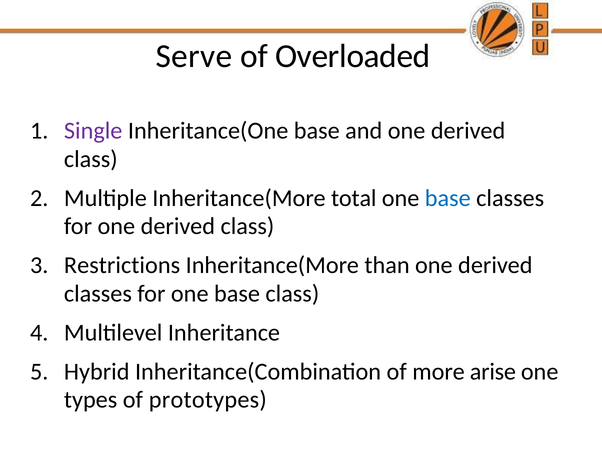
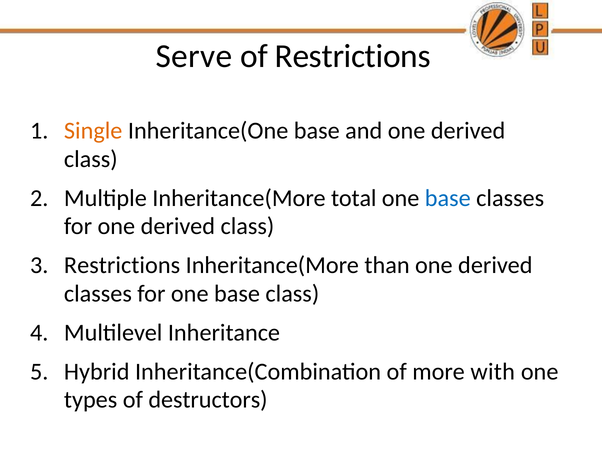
of Overloaded: Overloaded -> Restrictions (353, 56)
Single colour: purple -> orange (93, 131)
arise: arise -> with (493, 371)
prototypes: prototypes -> destructors (208, 399)
